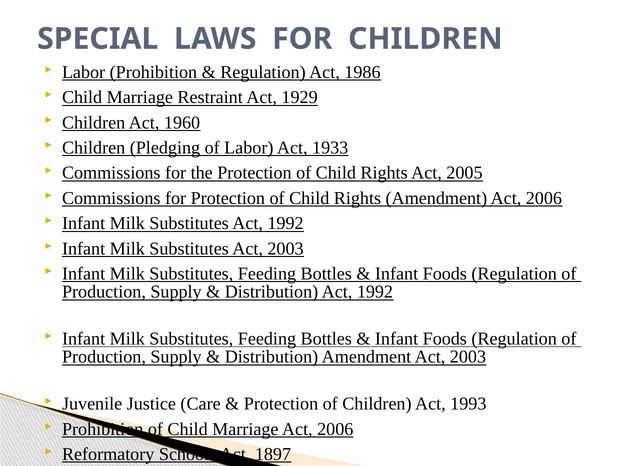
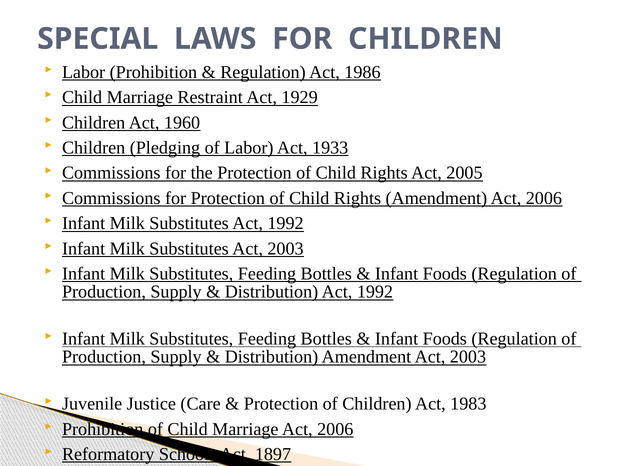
1993: 1993 -> 1983 (468, 404)
